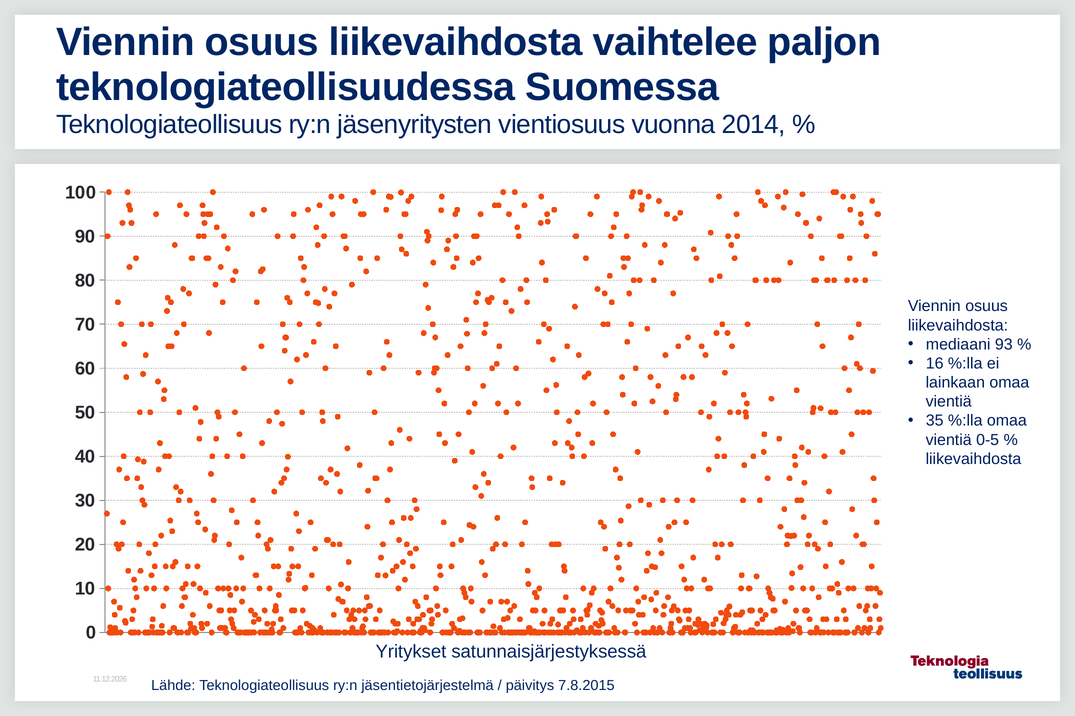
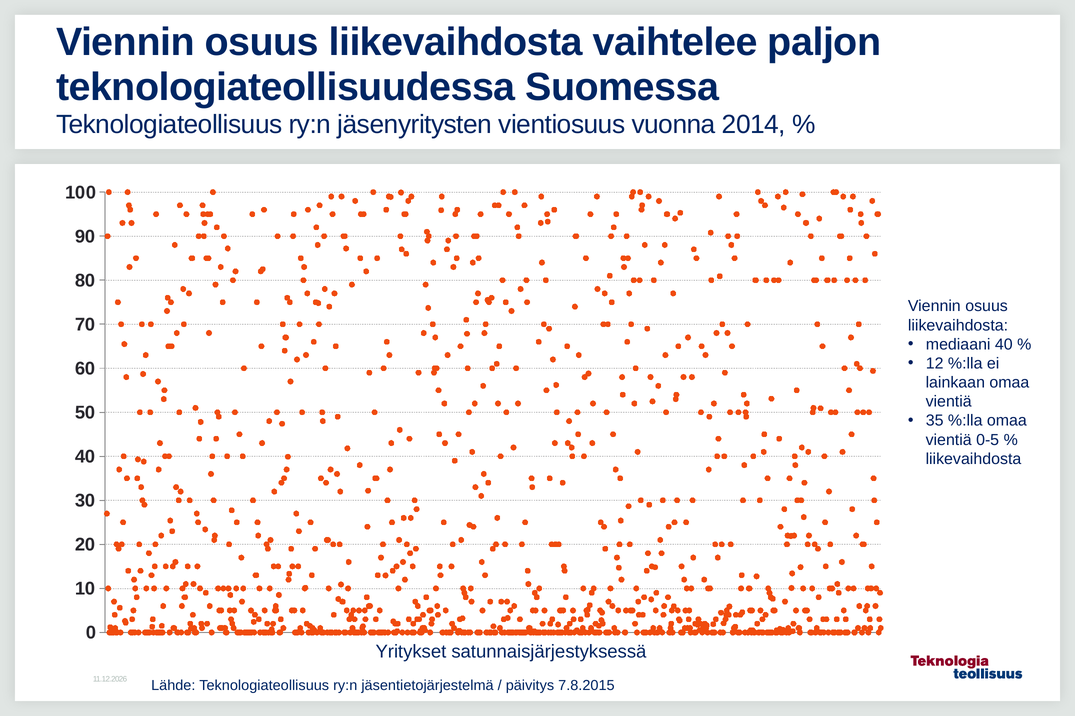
mediaani 93: 93 -> 40 (1004, 345)
16: 16 -> 12 (935, 364)
